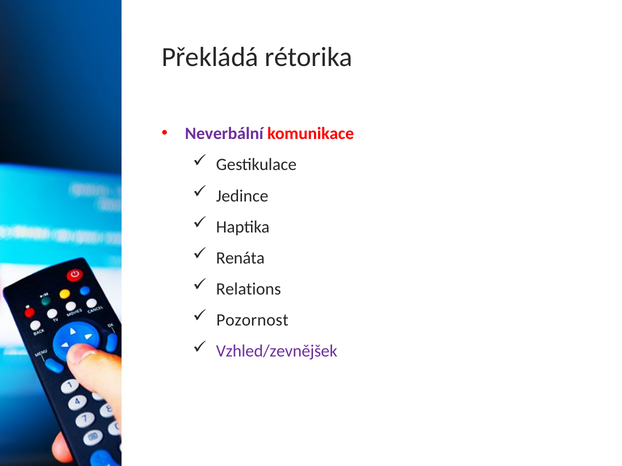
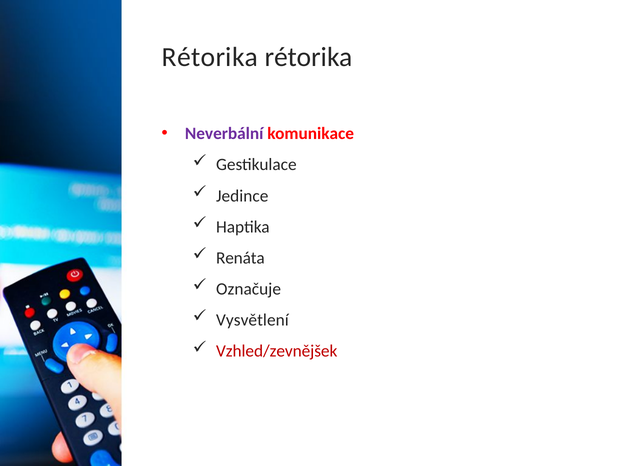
Překládá: Překládá -> Rétorika (210, 57)
Relations: Relations -> Označuje (249, 289)
Pozornost: Pozornost -> Vysvětlení (252, 320)
Vzhled/zevnějšek colour: purple -> red (277, 352)
